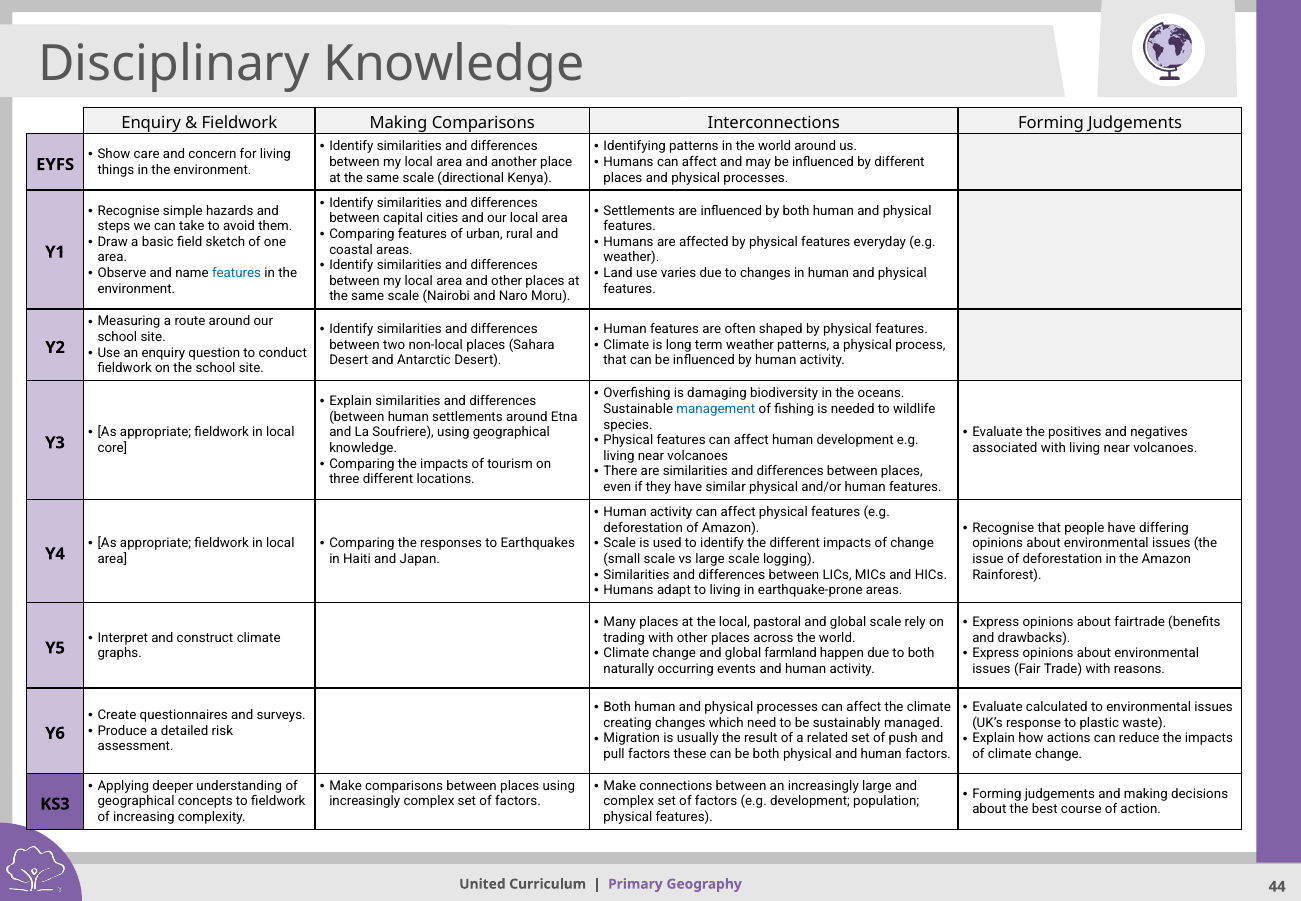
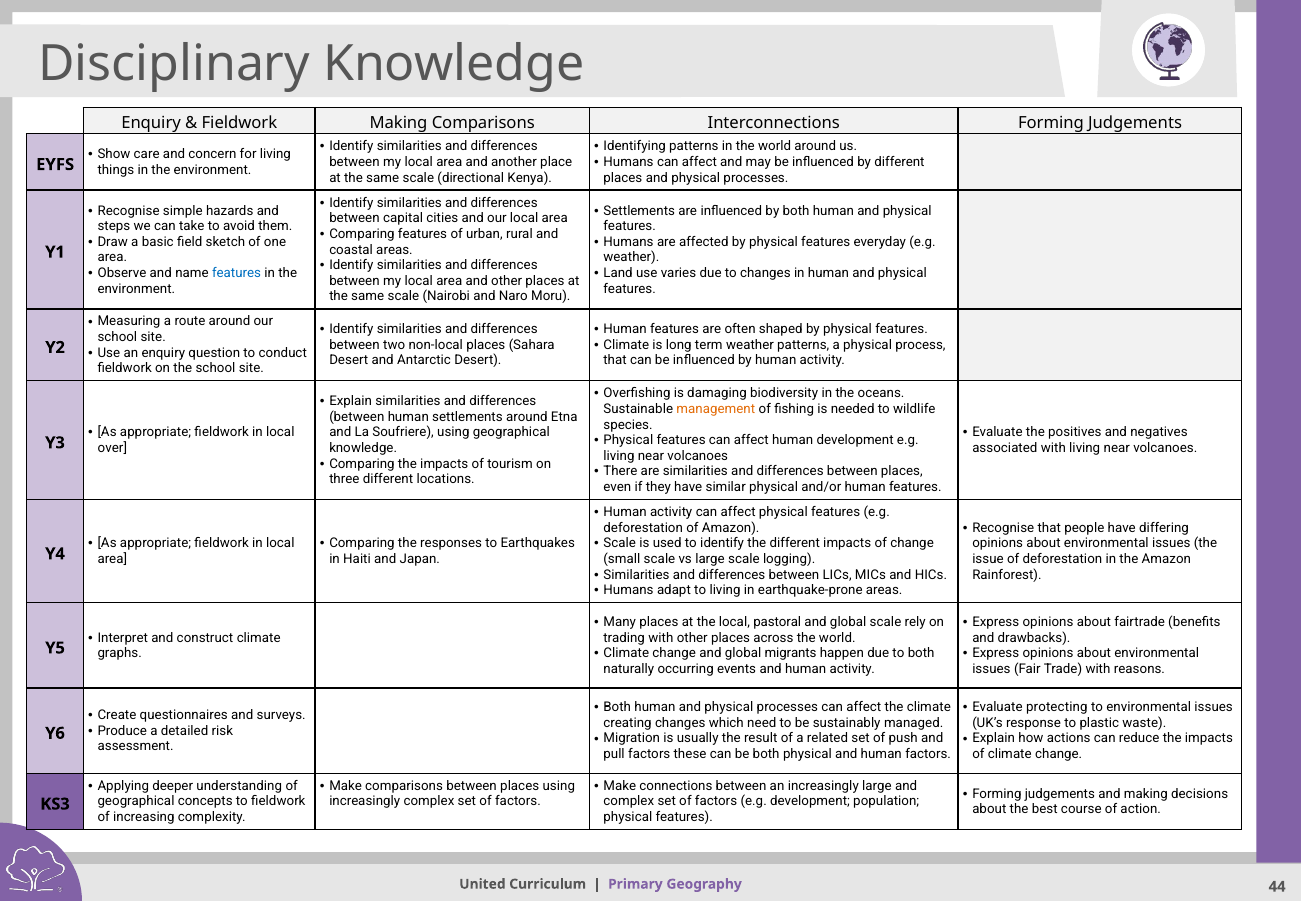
management colour: blue -> orange (716, 409)
core: core -> over (112, 448)
farmland: farmland -> migrants (791, 653)
calculated: calculated -> protecting (1057, 707)
